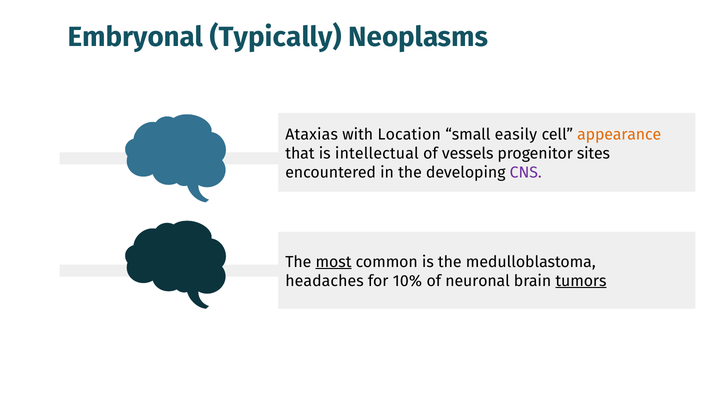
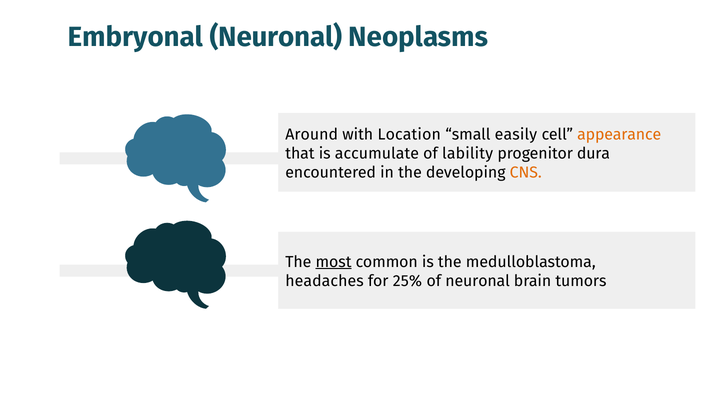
Embryonal Typically: Typically -> Neuronal (276, 37)
Ataxias: Ataxias -> Around (312, 134)
intellectual: intellectual -> accumulate (377, 154)
vessels: vessels -> lability (468, 154)
sites: sites -> dura (593, 154)
CNS colour: purple -> orange (526, 173)
10%: 10% -> 25% (407, 281)
tumors underline: present -> none (581, 281)
